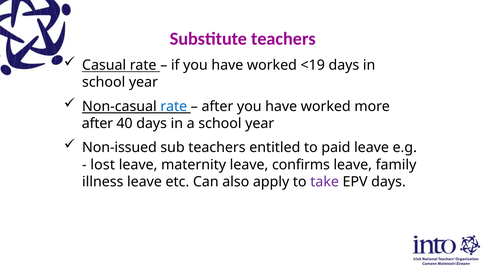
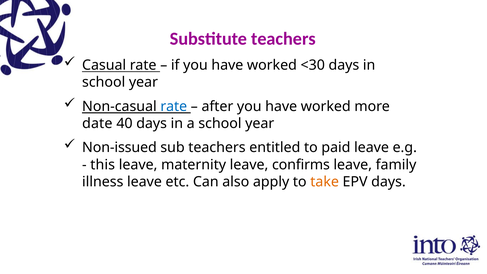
<19: <19 -> <30 (313, 65)
after: after -> date (97, 123)
lost: lost -> this (103, 165)
take colour: purple -> orange (325, 182)
